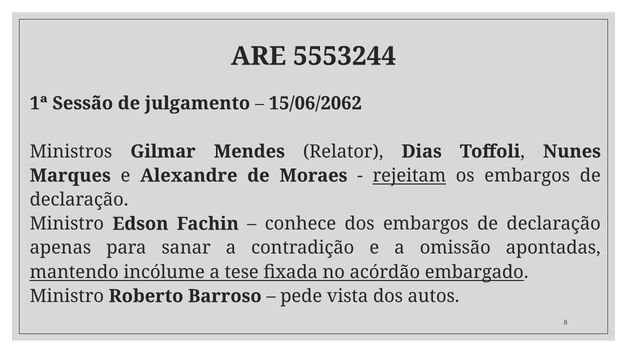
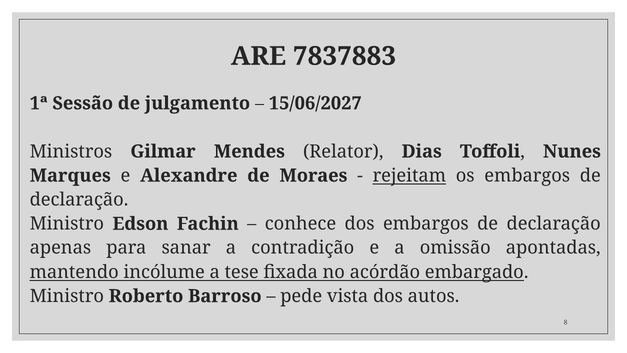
5553244: 5553244 -> 7837883 (344, 56)
15/06/2062: 15/06/2062 -> 15/06/2027 (315, 103)
